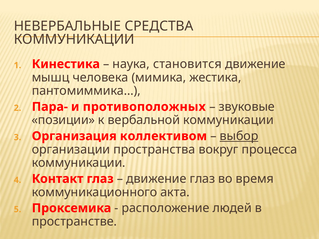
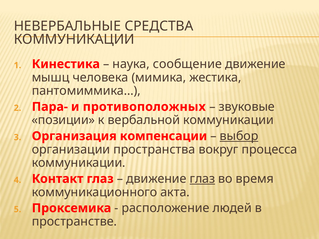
становится: становится -> сообщение (187, 64)
коллективом: коллективом -> компенсации (164, 136)
глаз underline: none -> present (202, 179)
